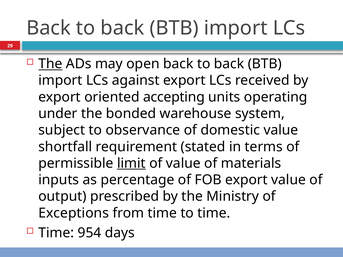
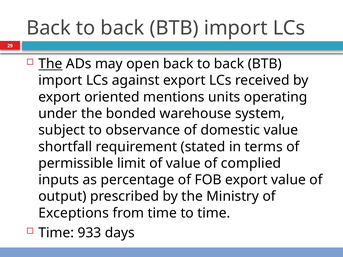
accepting: accepting -> mentions (174, 97)
limit underline: present -> none (131, 163)
materials: materials -> complied (251, 163)
954: 954 -> 933 (89, 233)
